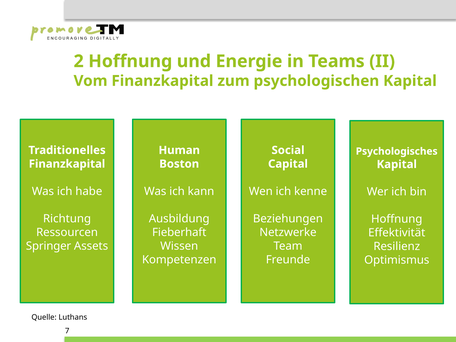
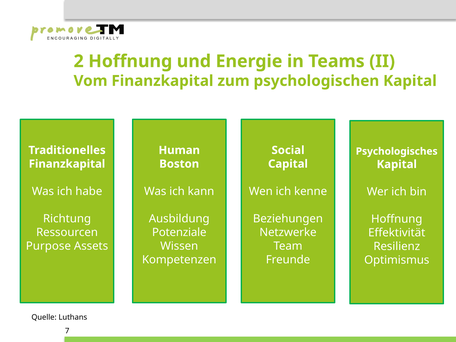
Fieberhaft: Fieberhaft -> Potenziale (179, 232)
Springer: Springer -> Purpose (48, 246)
